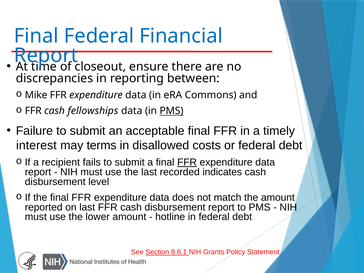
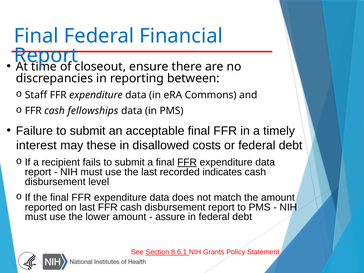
Mike: Mike -> Staff (36, 95)
PMS underline: present -> none (172, 111)
terms: terms -> these (101, 145)
hotline: hotline -> assure (170, 217)
